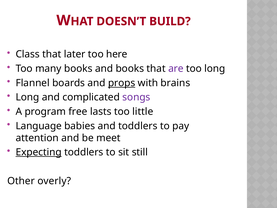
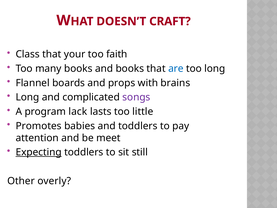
BUILD: BUILD -> CRAFT (170, 21)
later: later -> your (75, 54)
here: here -> faith (117, 54)
are colour: purple -> blue (176, 69)
props underline: present -> none (122, 83)
free: free -> lack (78, 111)
Language: Language -> Promotes (39, 126)
